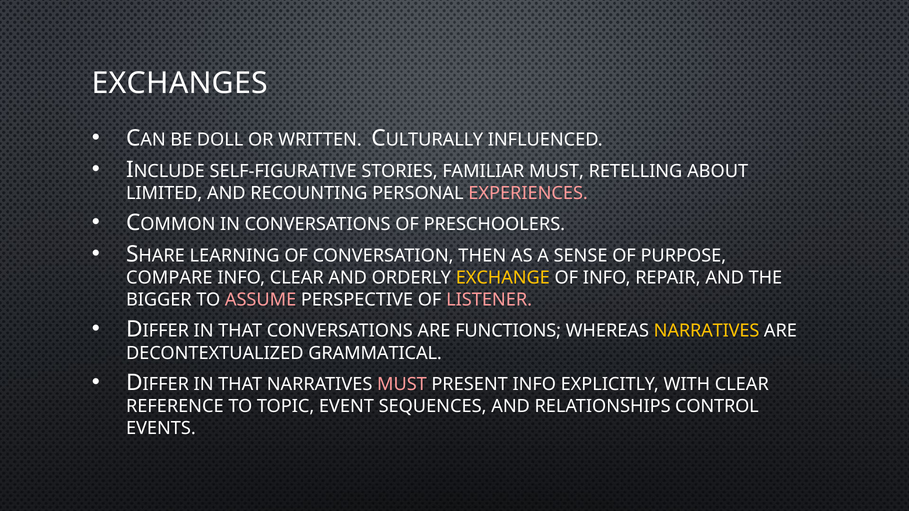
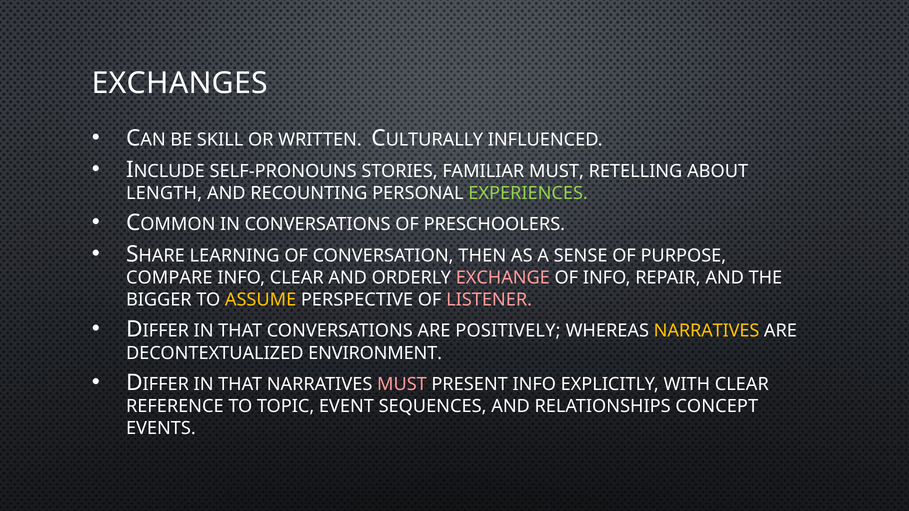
DOLL: DOLL -> SKILL (220, 140)
SELF-FIGURATIVE: SELF-FIGURATIVE -> SELF-PRONOUNS (283, 171)
LIMITED: LIMITED -> LENGTH (164, 193)
EXPERIENCES colour: pink -> light green (528, 193)
EXCHANGE colour: yellow -> pink (503, 278)
ASSUME colour: pink -> yellow (261, 300)
FUNCTIONS: FUNCTIONS -> POSITIVELY (508, 331)
GRAMMATICAL: GRAMMATICAL -> ENVIRONMENT (375, 353)
CONTROL: CONTROL -> CONCEPT (717, 407)
